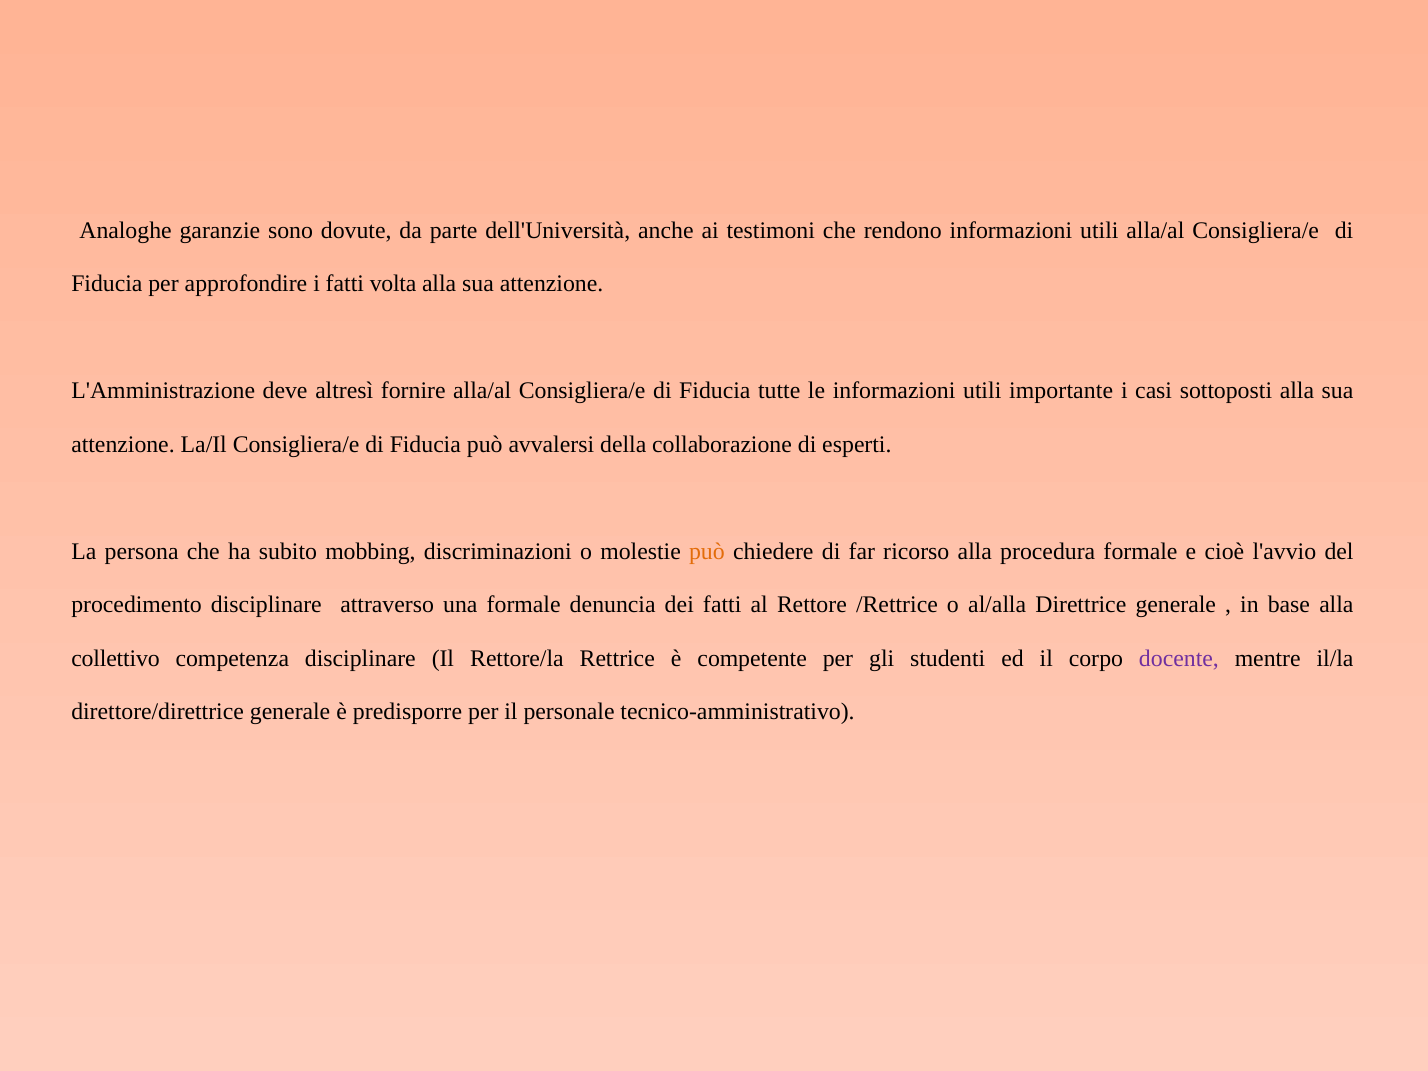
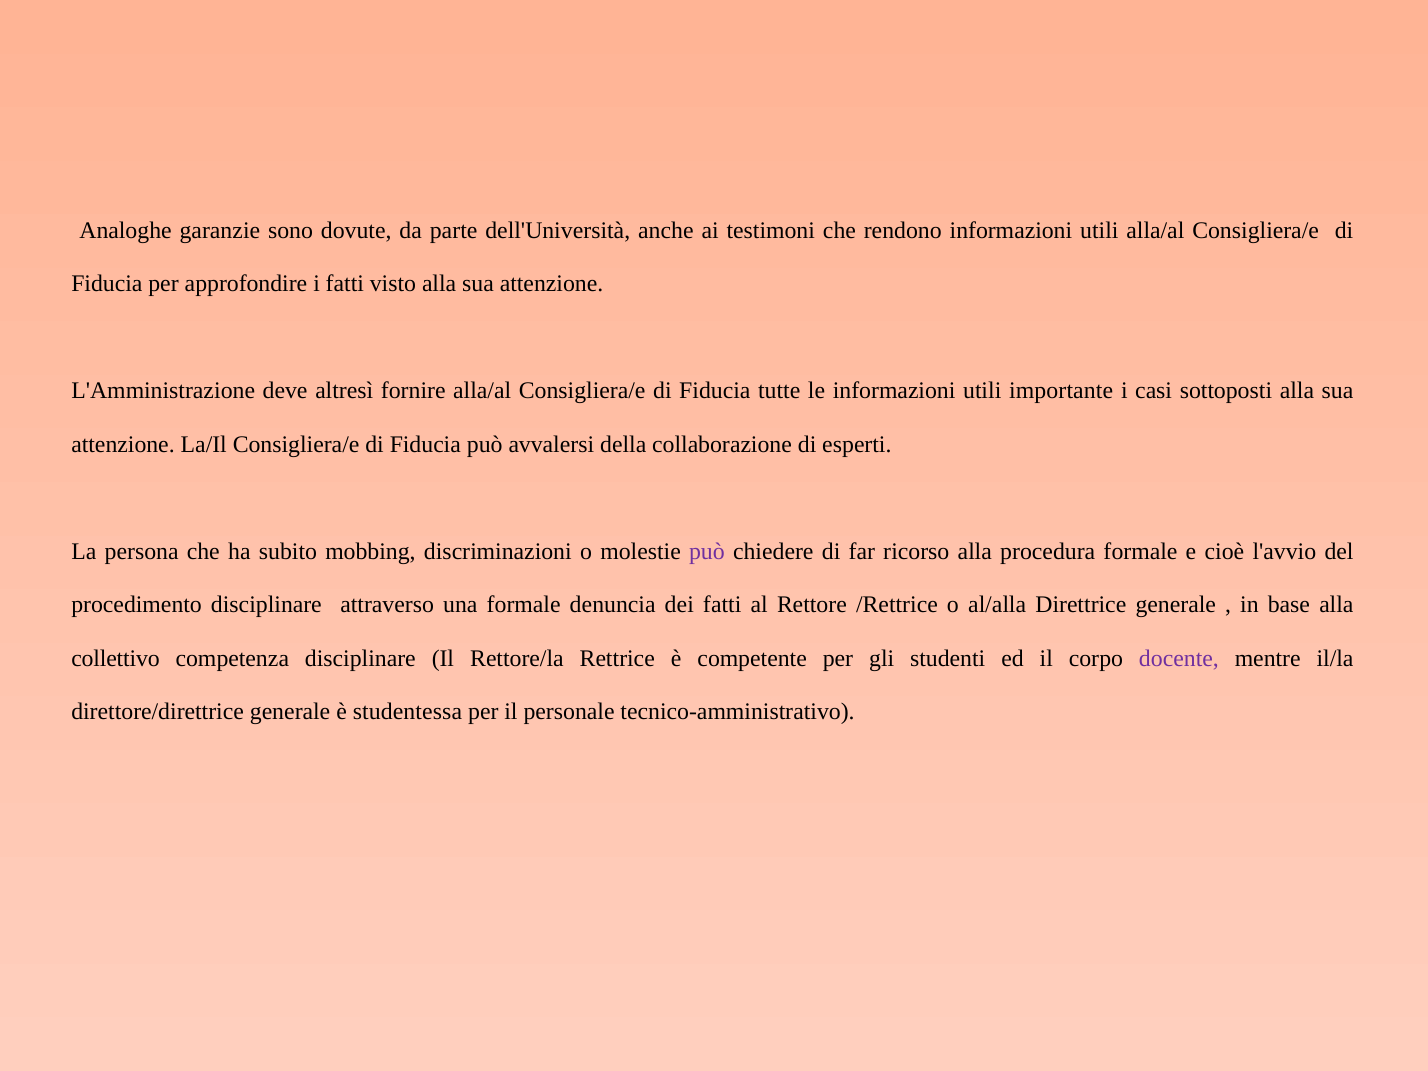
volta: volta -> visto (393, 284)
può colour: orange -> purple (707, 551)
predisporre: predisporre -> studentessa (407, 712)
